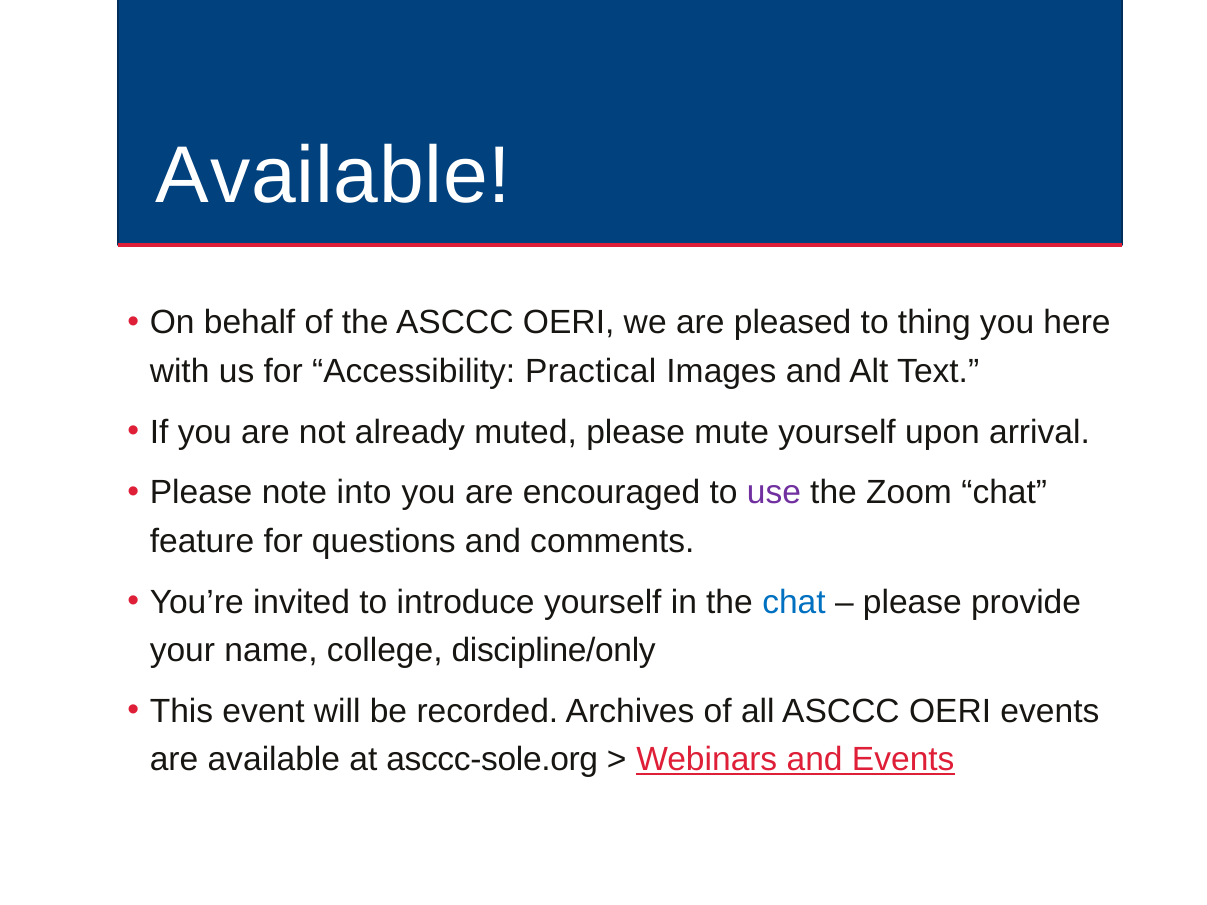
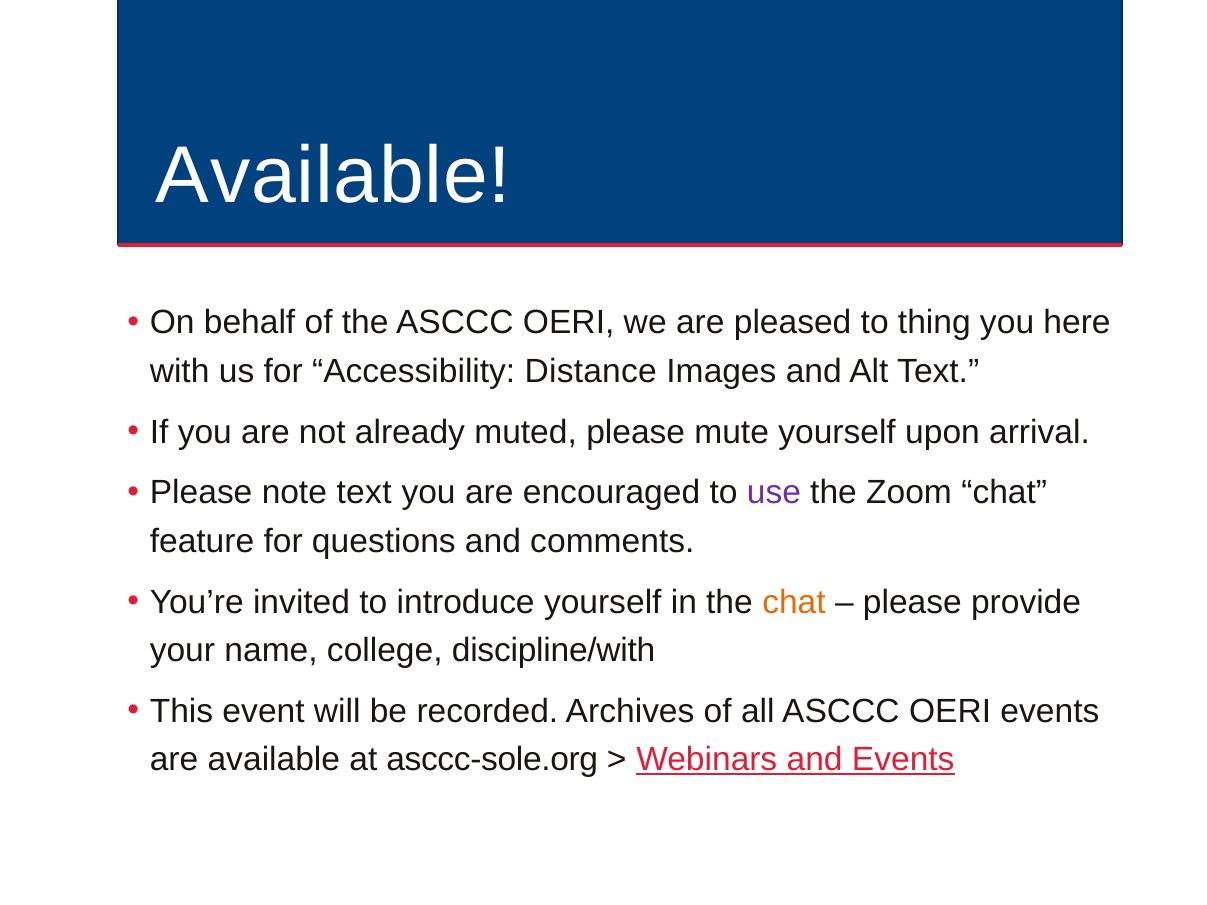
Practical: Practical -> Distance (591, 371)
note into: into -> text (364, 493)
chat colour: blue -> orange (794, 602)
discipline/only: discipline/only -> discipline/with (554, 650)
